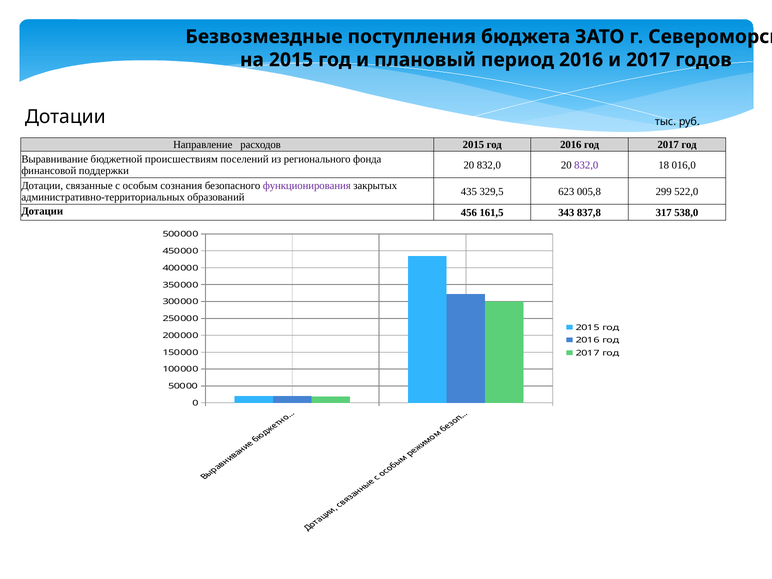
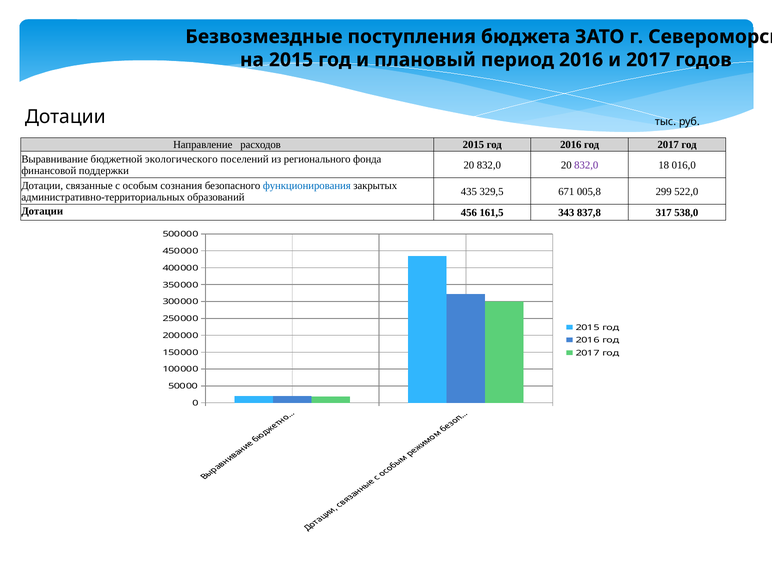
происшествиям: происшествиям -> экологического (181, 159)
функционирования colour: purple -> blue (307, 186)
623: 623 -> 671 (566, 192)
